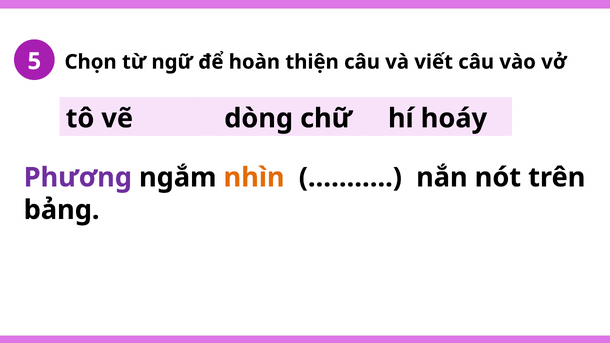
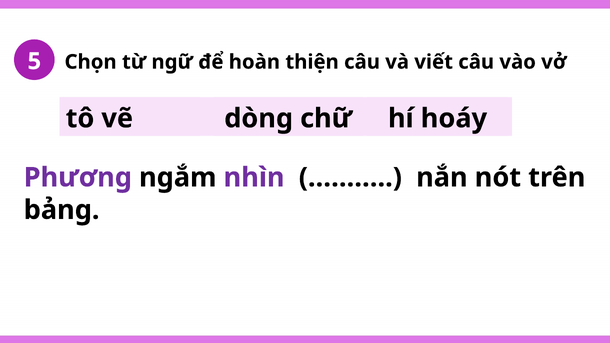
nhìn colour: orange -> purple (254, 178)
